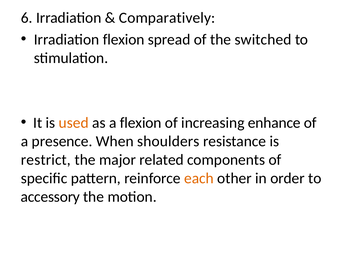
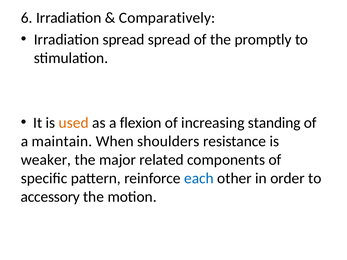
Irradiation flexion: flexion -> spread (124, 39)
switched: switched -> promptly (263, 39)
enhance: enhance -> standing (274, 123)
presence: presence -> maintain (62, 141)
restrict: restrict -> weaker (46, 160)
each colour: orange -> blue (199, 178)
